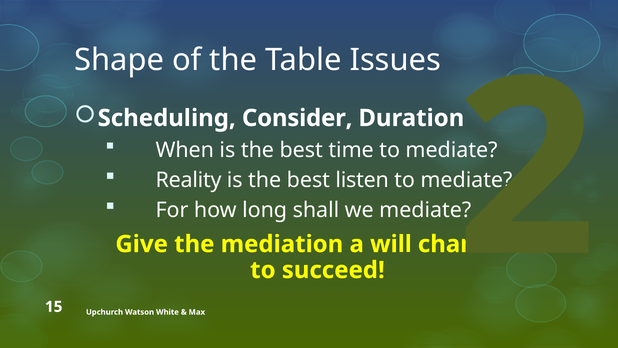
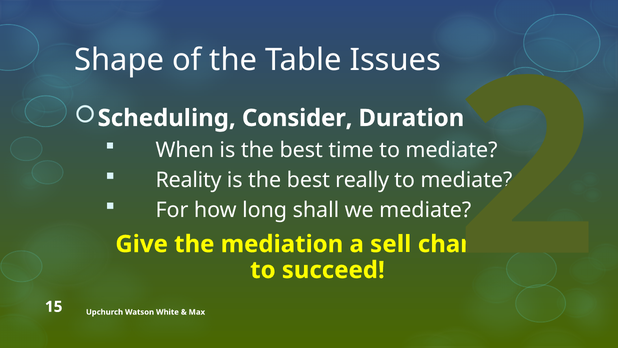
listen: listen -> really (362, 180)
will: will -> sell (391, 244)
